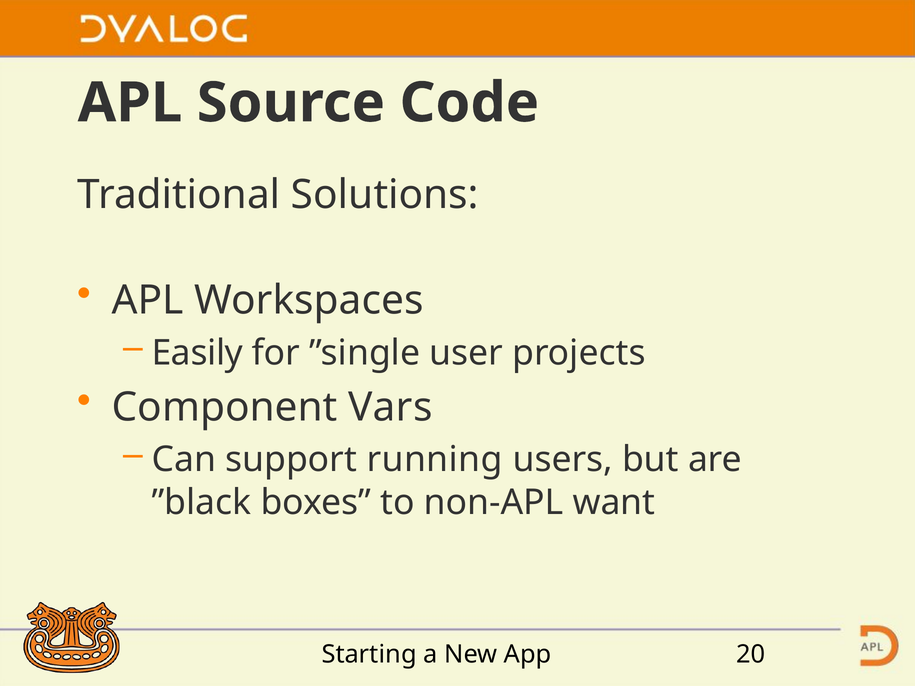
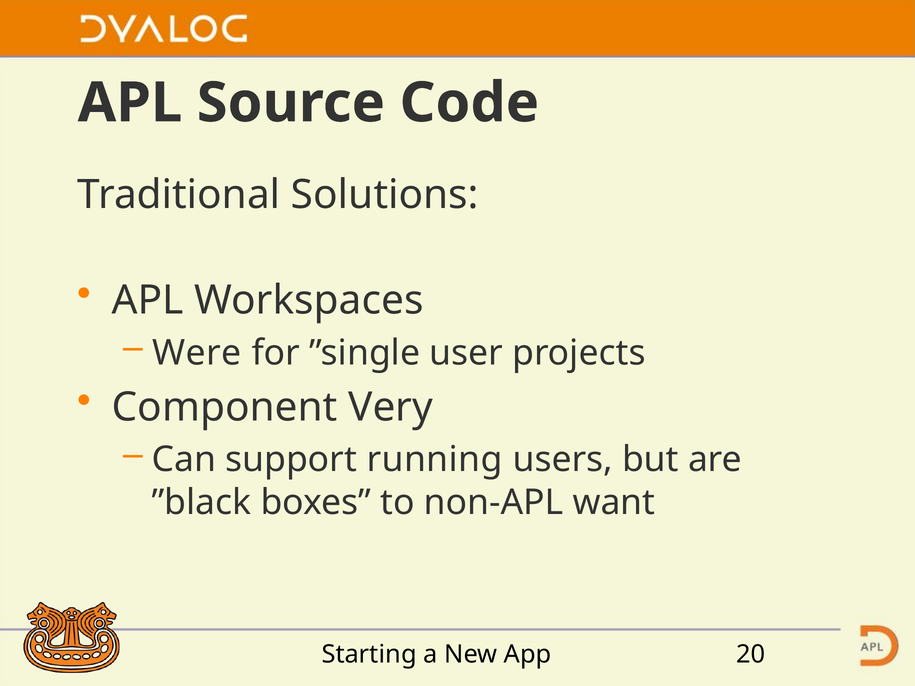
Easily: Easily -> Were (197, 353)
Vars: Vars -> Very (391, 407)
